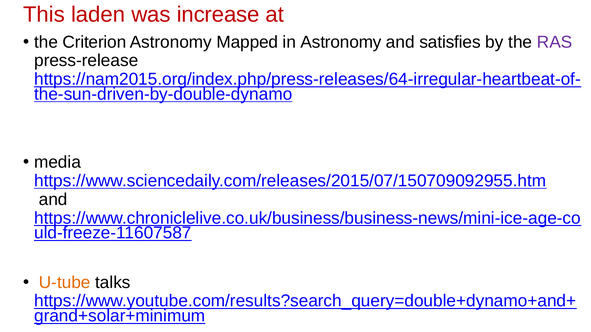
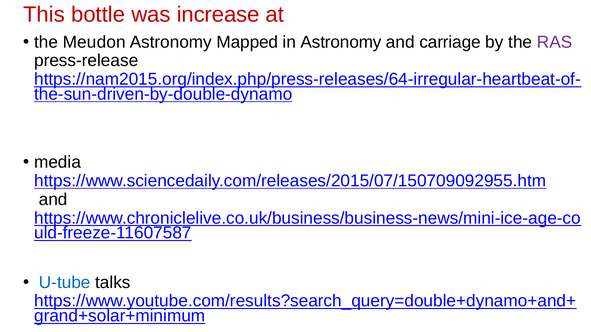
laden: laden -> bottle (98, 15)
Criterion: Criterion -> Meudon (94, 42)
satisfies: satisfies -> carriage (450, 42)
U-tube colour: orange -> blue (65, 283)
